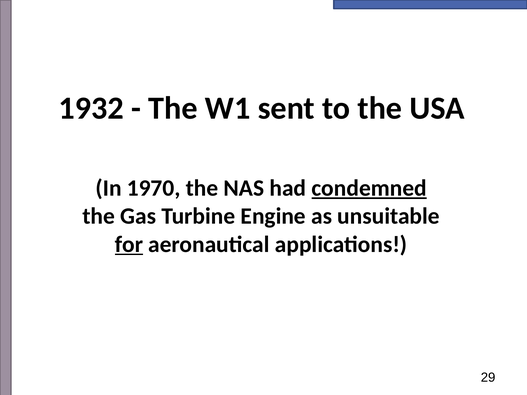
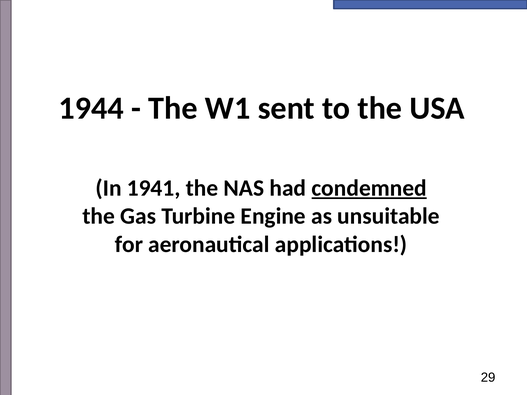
1932: 1932 -> 1944 (91, 108)
1970: 1970 -> 1941 (154, 188)
for underline: present -> none (129, 244)
